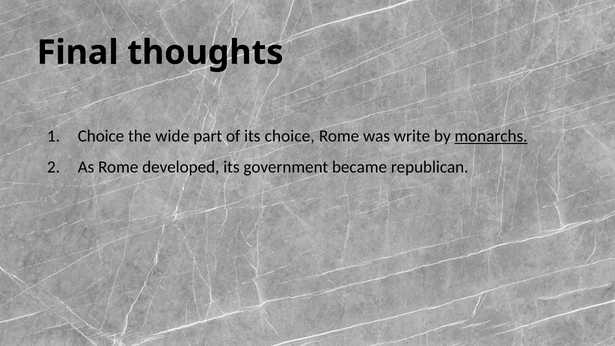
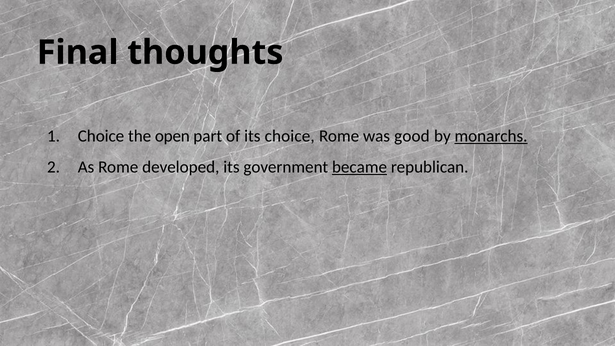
wide: wide -> open (172, 136)
write: write -> good (412, 136)
became underline: none -> present (360, 167)
